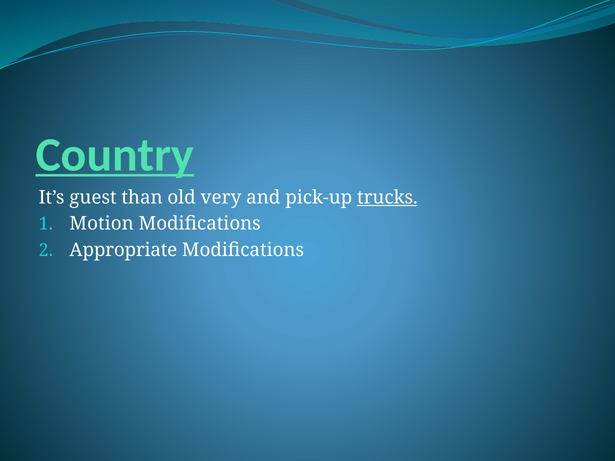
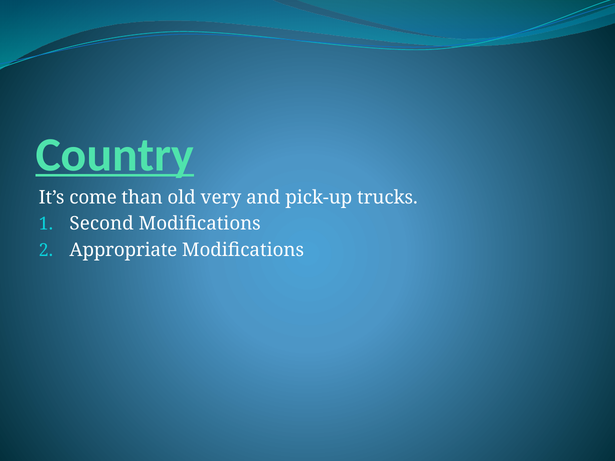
guest: guest -> come (93, 198)
trucks underline: present -> none (387, 198)
Motion: Motion -> Second (102, 224)
